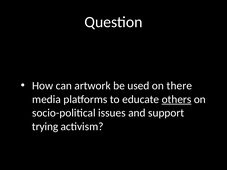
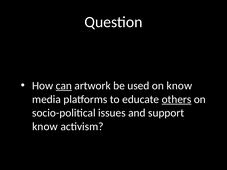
can underline: none -> present (64, 86)
on there: there -> know (179, 86)
trying: trying -> know (45, 127)
